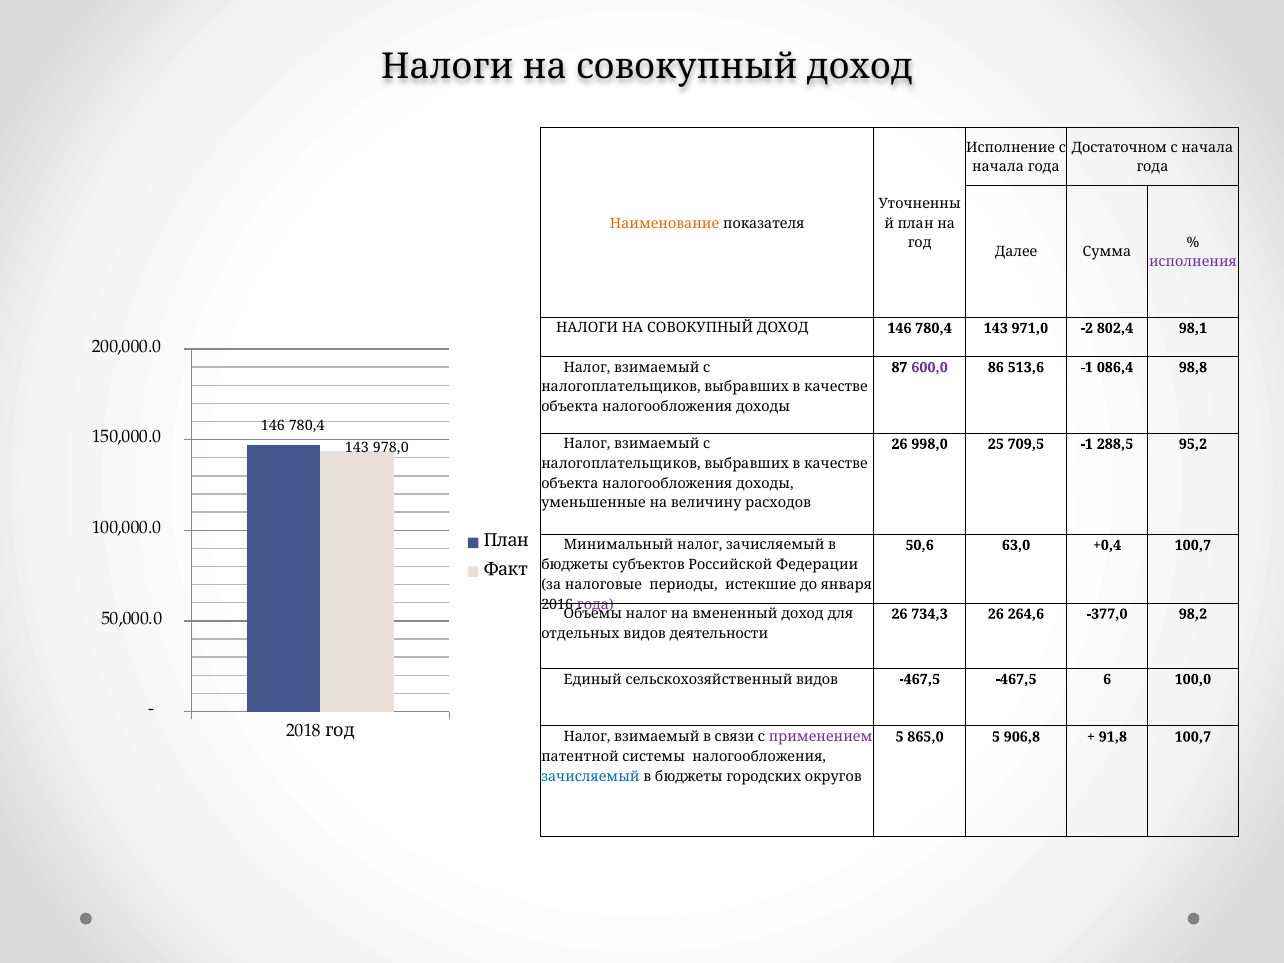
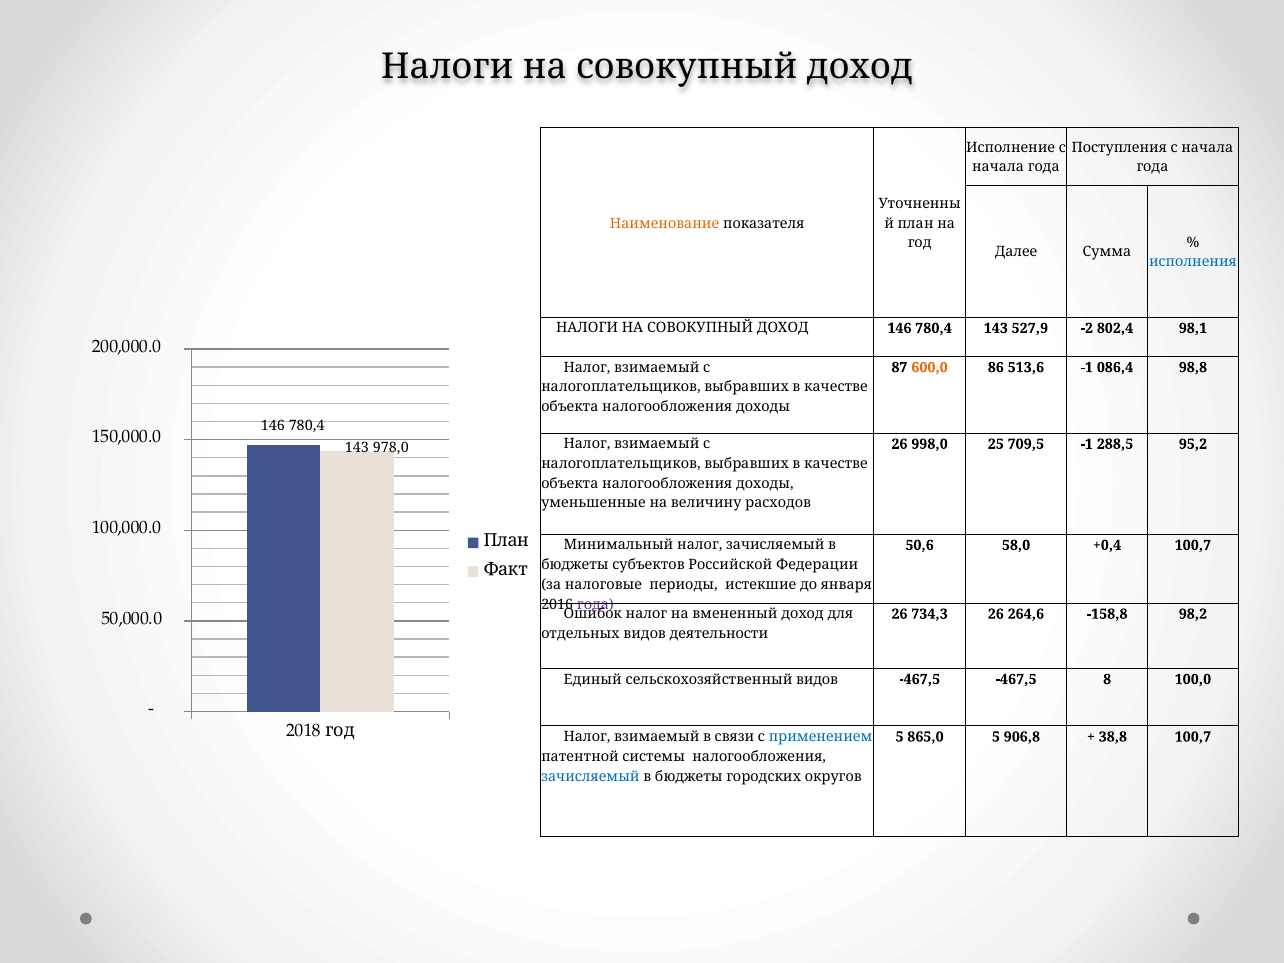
Достаточном: Достаточном -> Поступления (1119, 148)
исполнения colour: purple -> blue (1193, 262)
971,0: 971,0 -> 527,9 (1030, 328)
600,0 colour: purple -> orange (930, 368)
63,0: 63,0 -> 58,0 (1016, 545)
Объемы: Объемы -> Ошибок (593, 614)
-377,0: -377,0 -> -158,8 (1107, 614)
6: 6 -> 8 (1107, 679)
применением colour: purple -> blue (821, 737)
91,8: 91,8 -> 38,8 (1113, 737)
